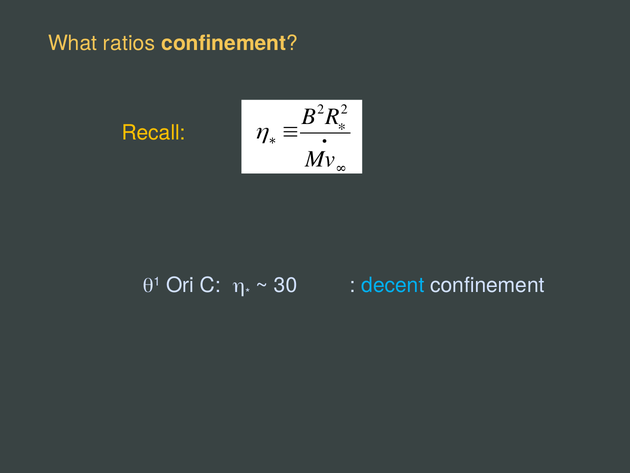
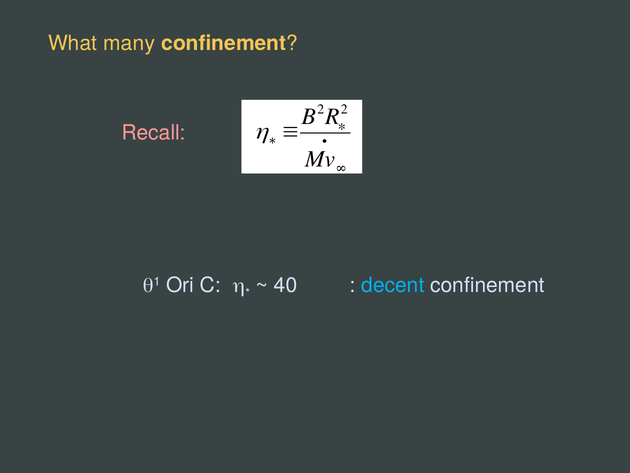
ratios: ratios -> many (129, 43)
Recall colour: yellow -> pink (154, 133)
30: 30 -> 40 (286, 285)
